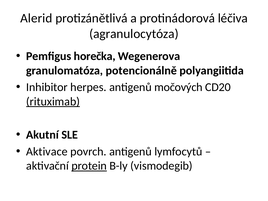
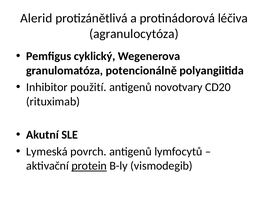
horečka: horečka -> cyklický (95, 56)
herpes: herpes -> použití (88, 87)
močových: močových -> novotvary (178, 87)
rituximab underline: present -> none (53, 101)
Aktivace: Aktivace -> Lymeská (47, 152)
